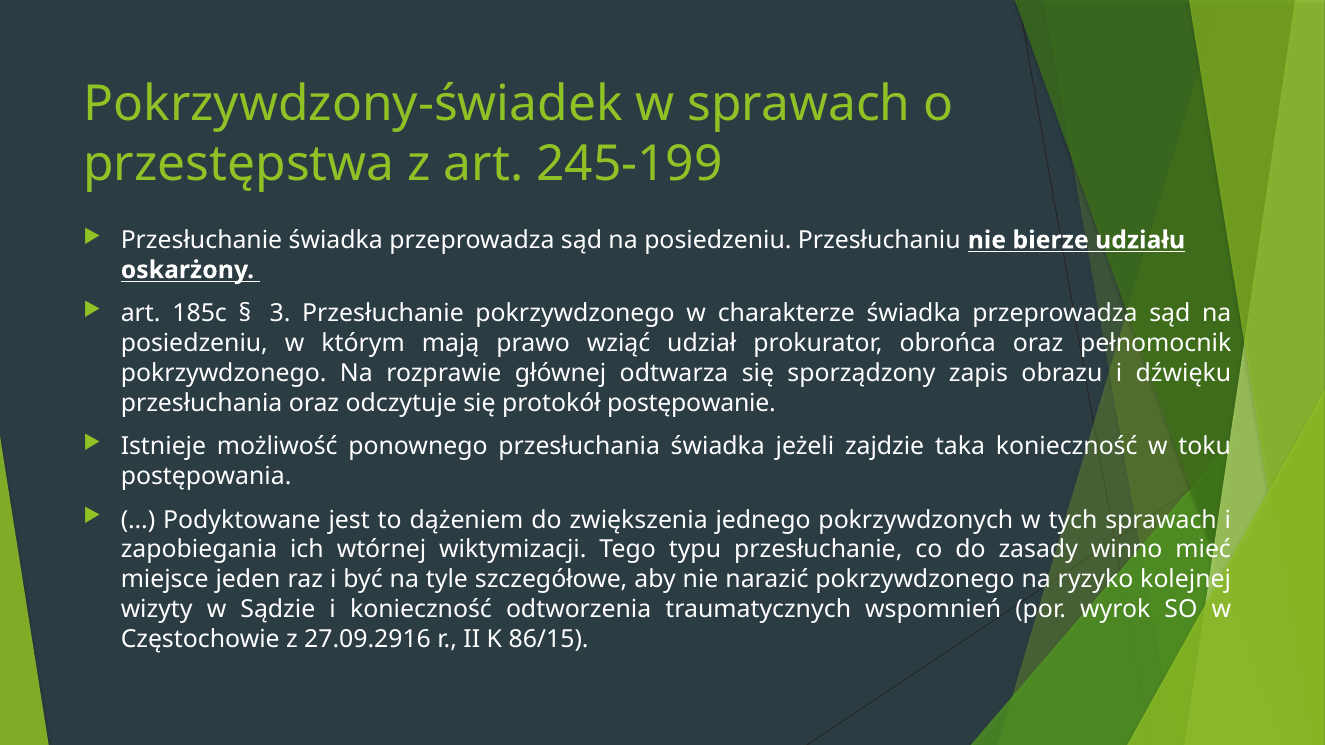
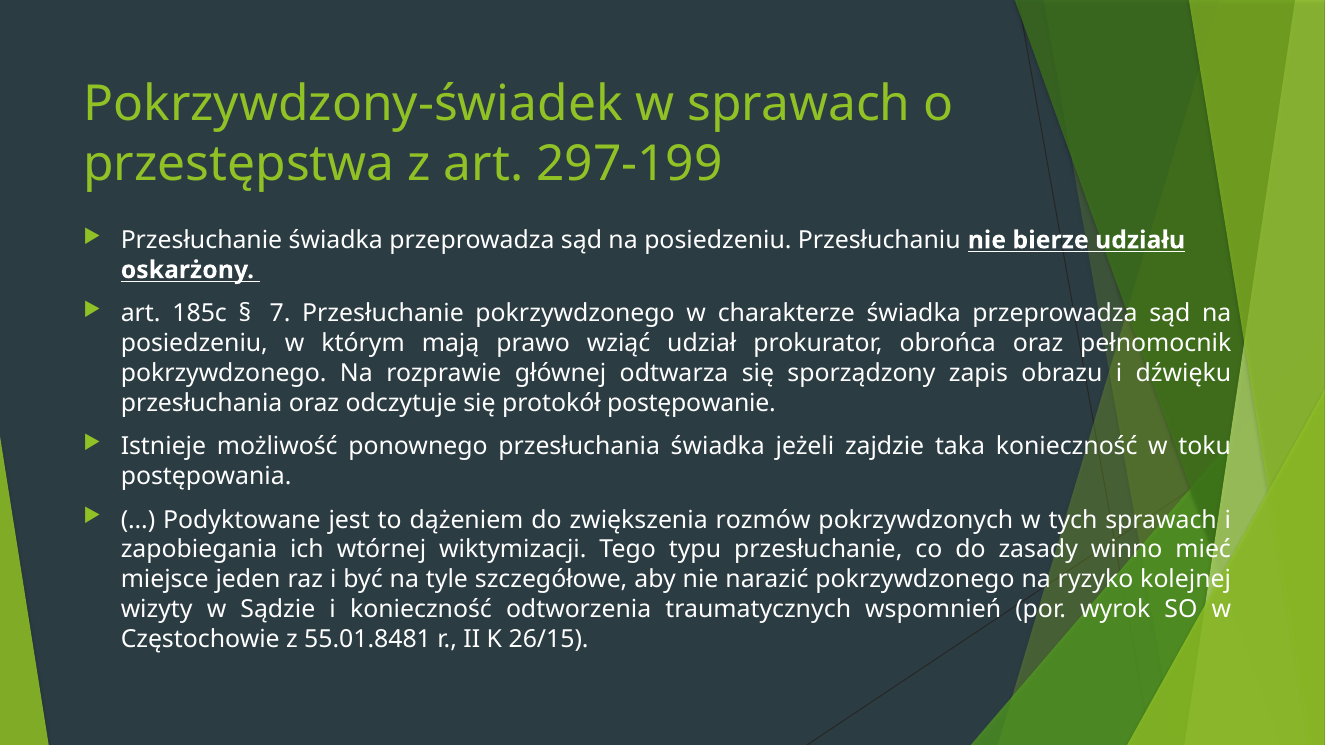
245-199: 245-199 -> 297-199 (630, 164)
3: 3 -> 7 (280, 314)
jednego: jednego -> rozmów (763, 520)
27.09.2916: 27.09.2916 -> 55.01.8481 (368, 639)
86/15: 86/15 -> 26/15 (549, 639)
